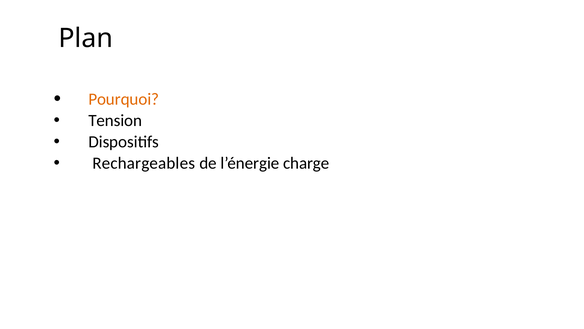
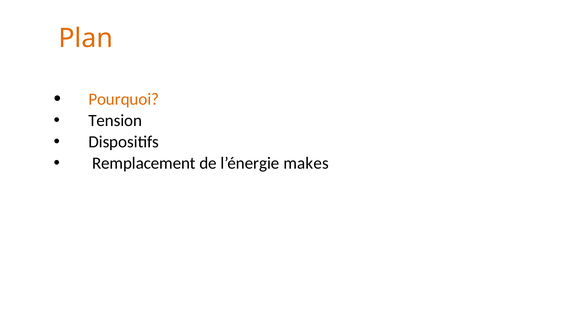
Plan colour: black -> orange (86, 38)
Rechargeables: Rechargeables -> Remplacement (144, 163)
charge: charge -> makes (306, 163)
